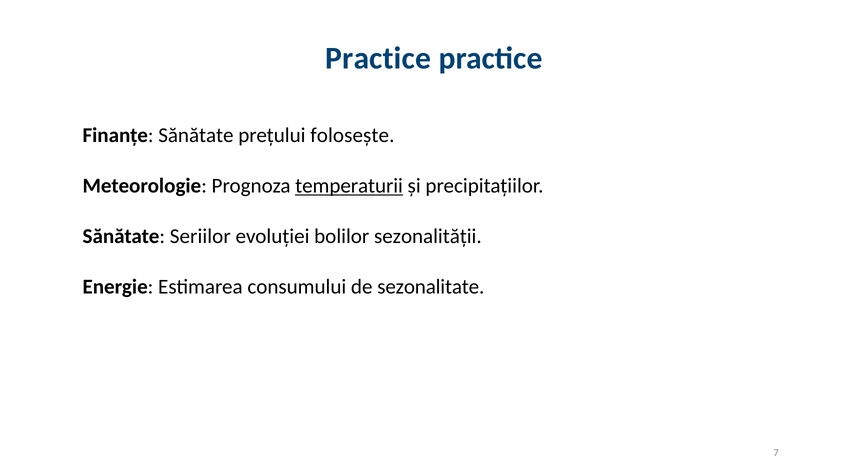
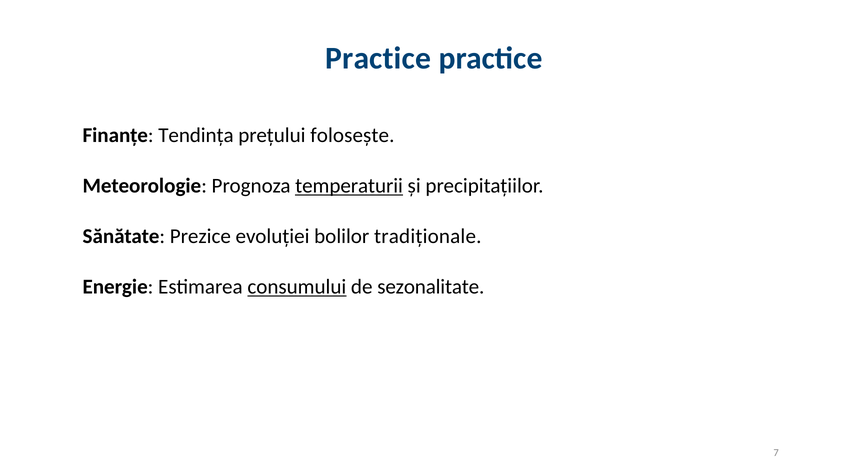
Finanțe Sănătate: Sănătate -> Tendința (196, 135)
Seriilor: Seriilor -> Prezice (200, 237)
sezonalității: sezonalității -> tradiționale (428, 237)
consumului underline: none -> present (297, 287)
